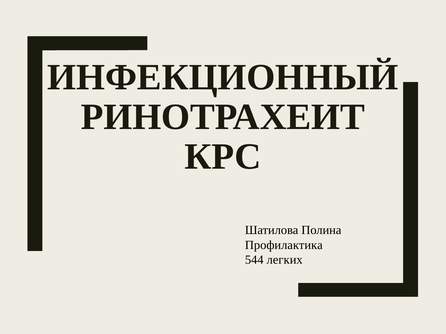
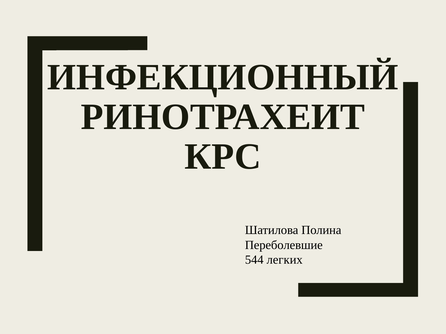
Профилактика: Профилактика -> Переболевшие (284, 245)
